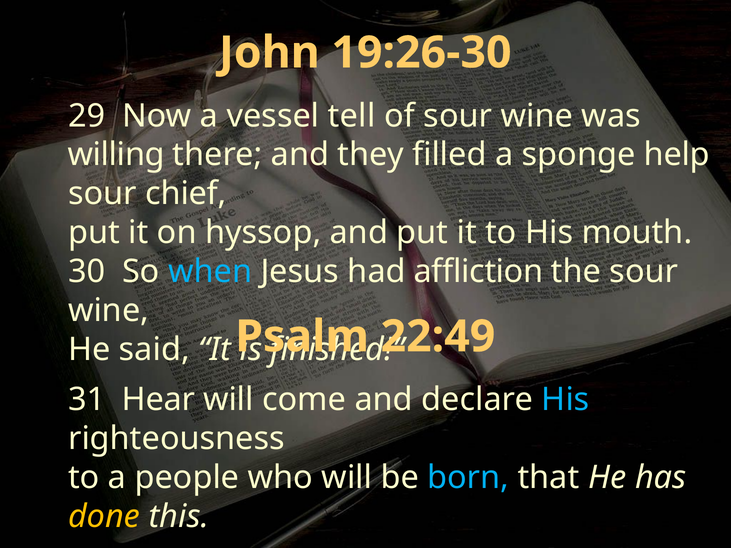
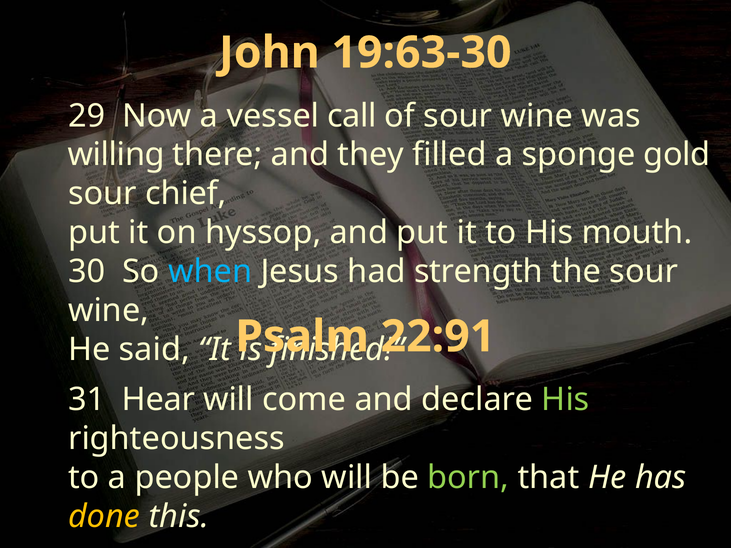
19:26-30: 19:26-30 -> 19:63-30 (421, 53)
tell: tell -> call (352, 116)
help: help -> gold (677, 155)
affliction: affliction -> strength (478, 272)
22:49: 22:49 -> 22:91 (438, 337)
His colour: light blue -> light green (565, 400)
born colour: light blue -> light green (468, 478)
